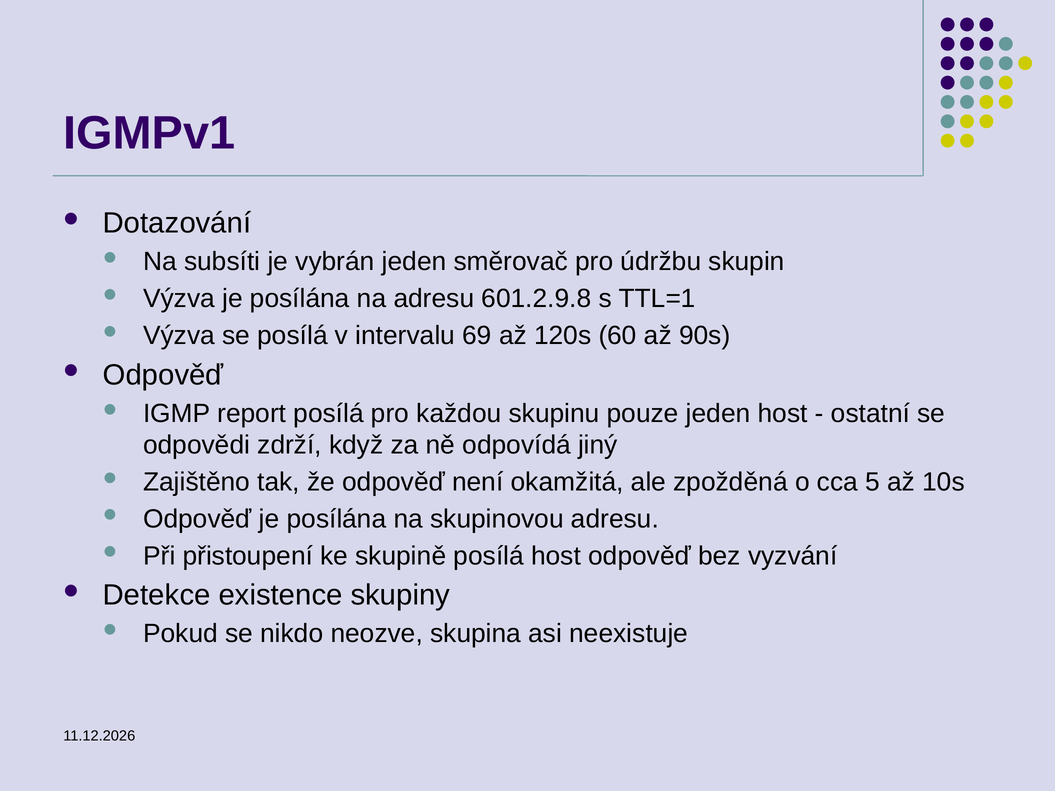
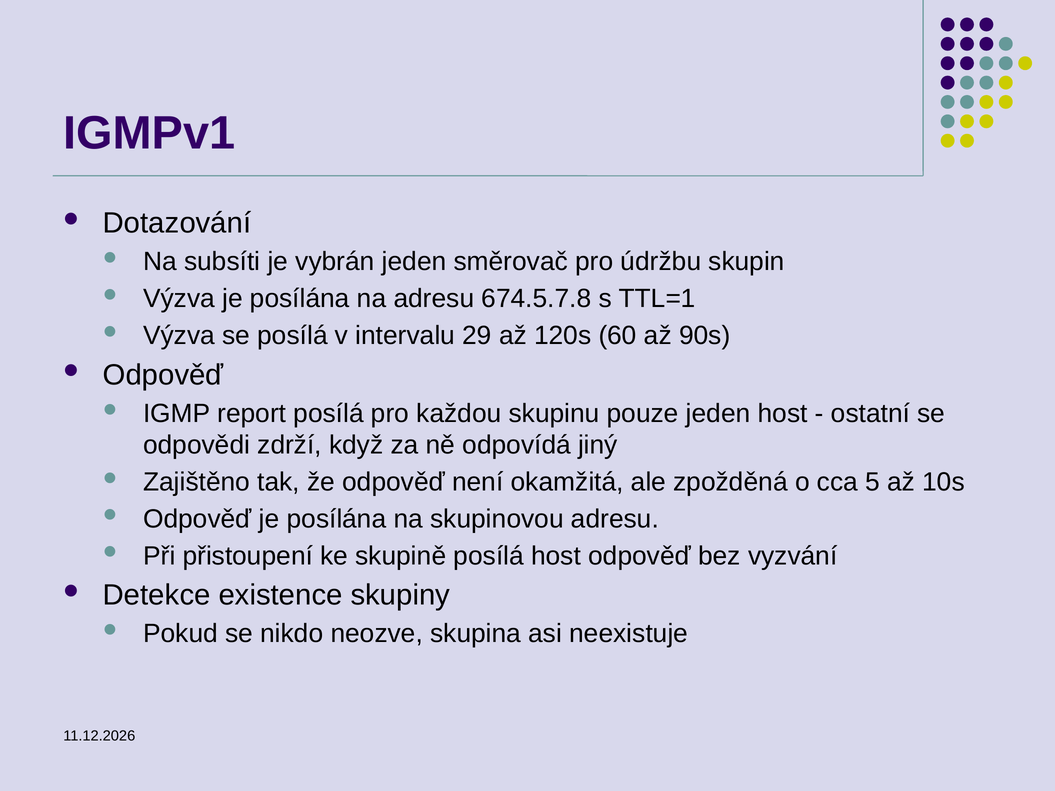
601.2.9.8: 601.2.9.8 -> 674.5.7.8 (536, 299)
69: 69 -> 29 (477, 336)
